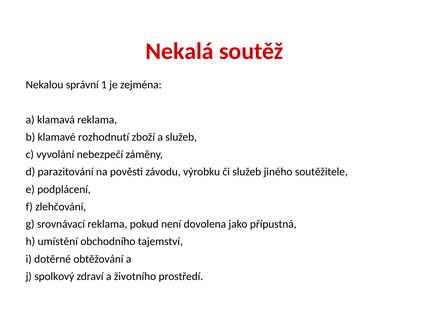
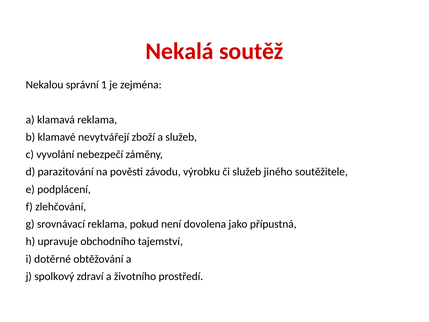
rozhodnutí: rozhodnutí -> nevytvářejí (104, 137)
umístění: umístění -> upravuje (58, 241)
